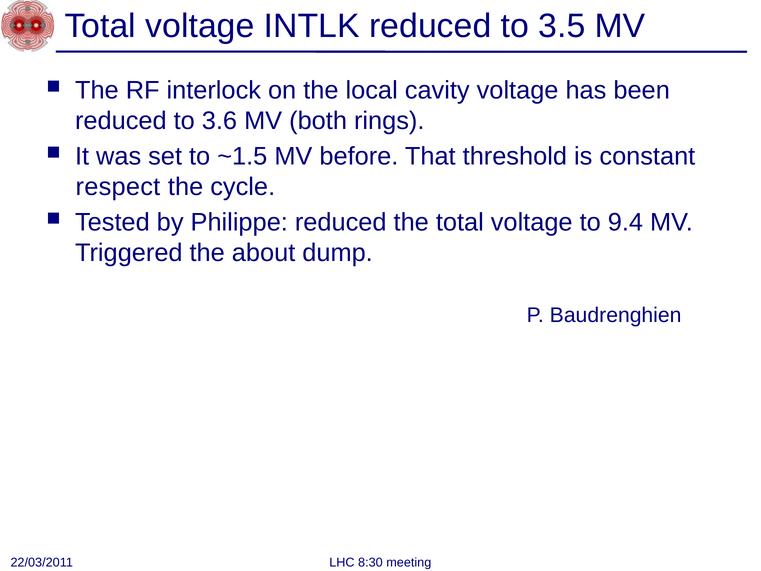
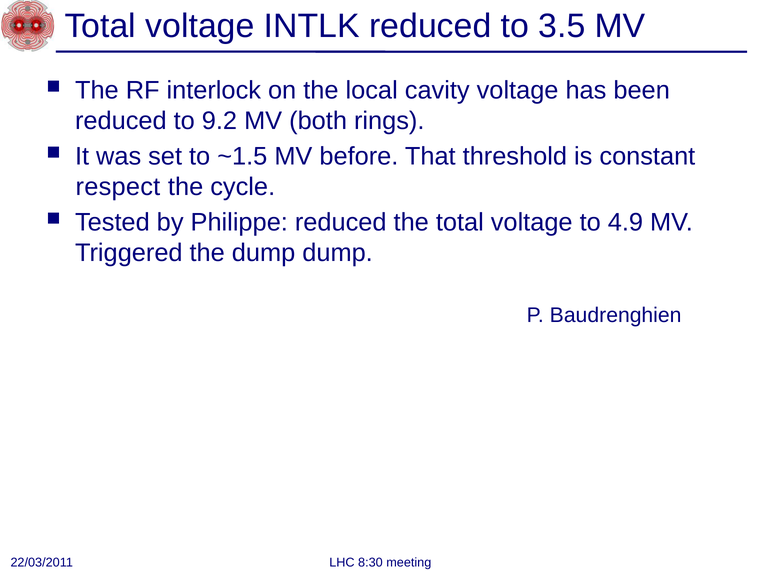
3.6: 3.6 -> 9.2 (219, 121)
9.4: 9.4 -> 4.9 (625, 222)
the about: about -> dump (264, 253)
